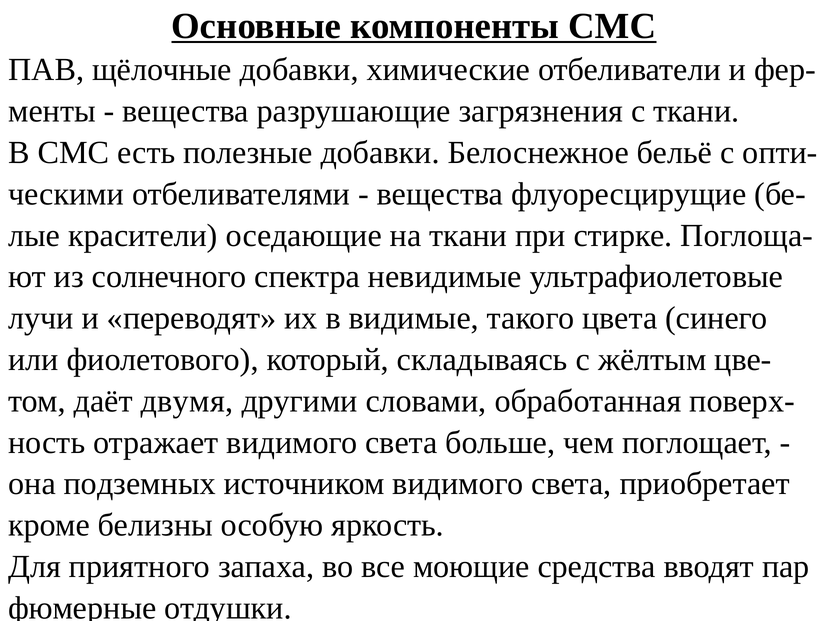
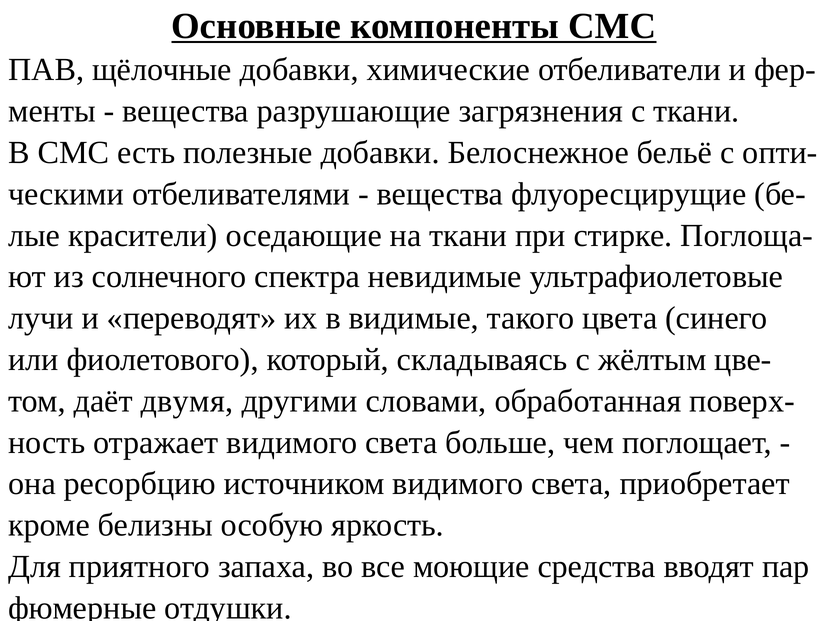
подземных: подземных -> ресорбцию (140, 484)
